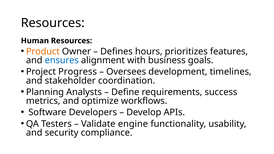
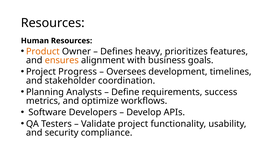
hours: hours -> heavy (149, 51)
ensures colour: blue -> orange (62, 60)
Validate engine: engine -> project (133, 124)
